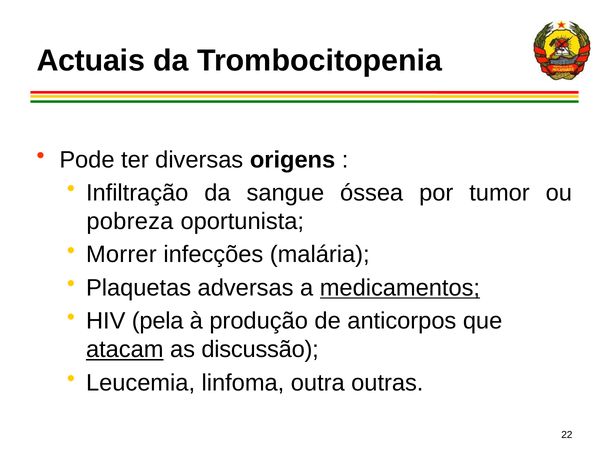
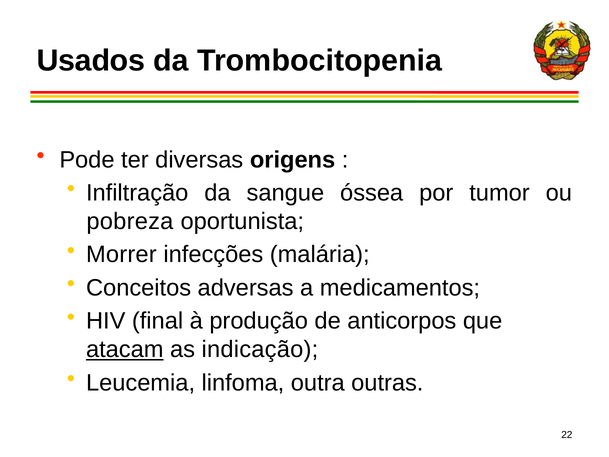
Actuais: Actuais -> Usados (91, 60)
Plaquetas: Plaquetas -> Conceitos (139, 288)
medicamentos underline: present -> none (400, 288)
pela: pela -> final (158, 321)
discussão: discussão -> indicação (260, 349)
